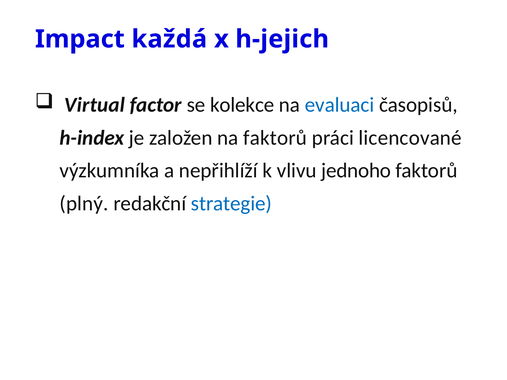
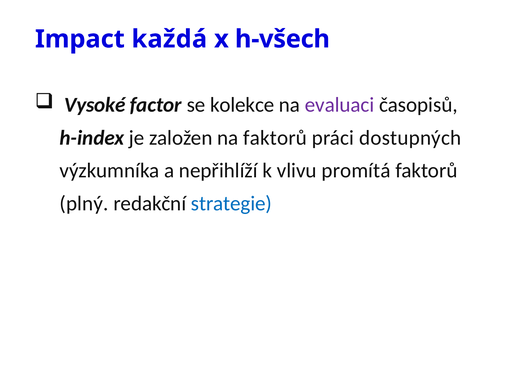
h-jejich: h-jejich -> h-všech (282, 39)
Virtual: Virtual -> Vysoké (95, 105)
evaluaci colour: blue -> purple (340, 105)
licencované: licencované -> dostupných (410, 138)
jednoho: jednoho -> promítá (356, 171)
